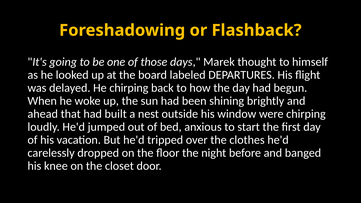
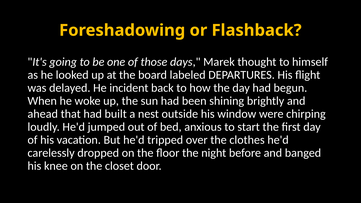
He chirping: chirping -> incident (129, 88)
